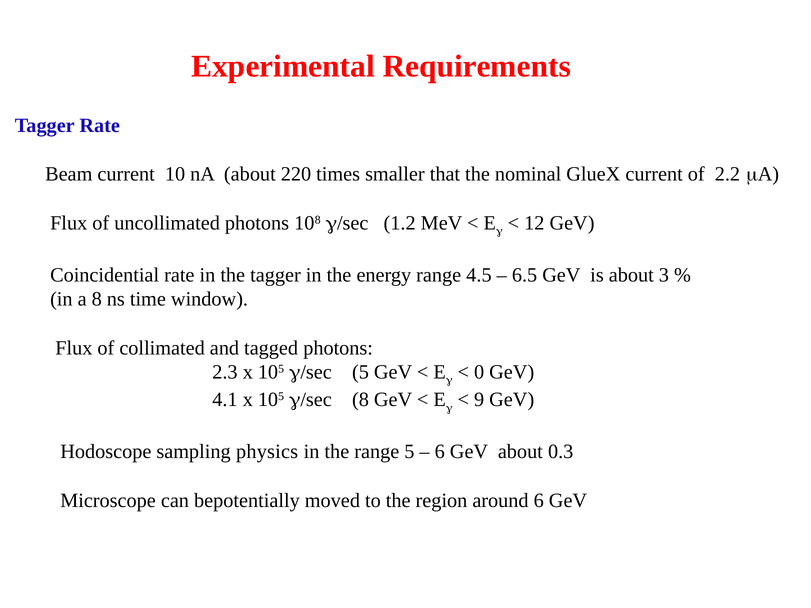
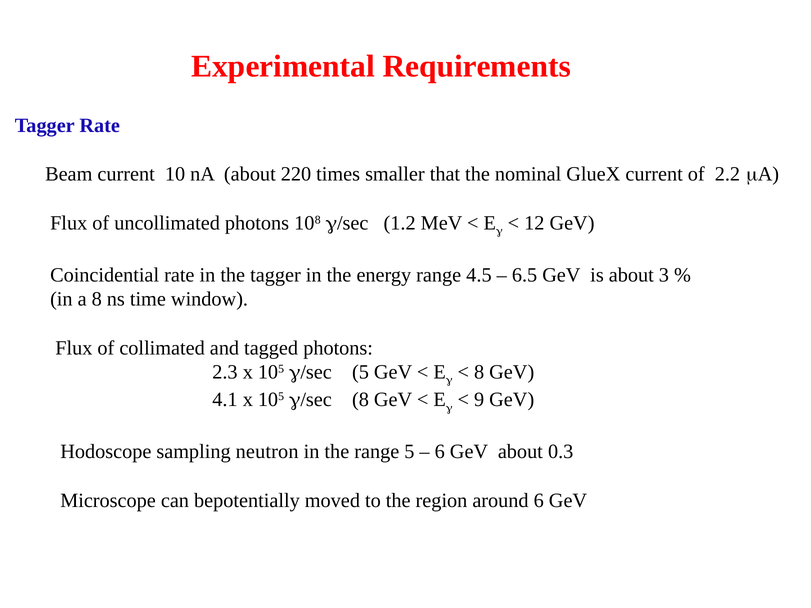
0: 0 -> 8 (479, 372)
physics: physics -> neutron (267, 452)
